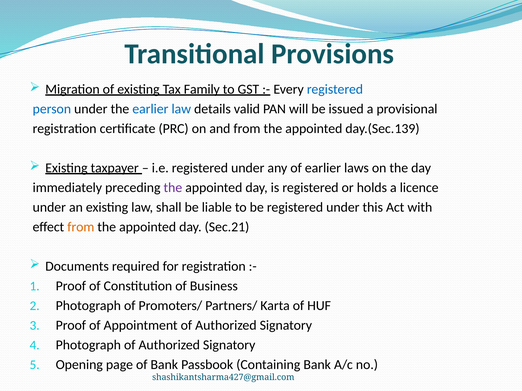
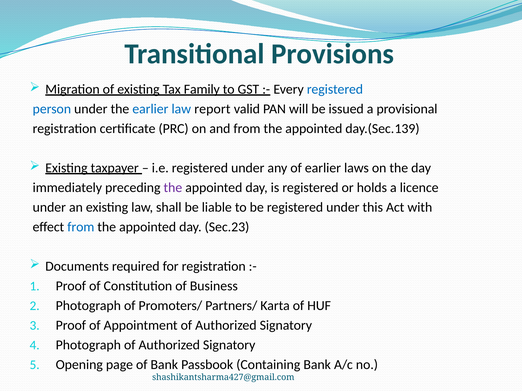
details: details -> report (212, 109)
from colour: orange -> blue (81, 227)
Sec.21: Sec.21 -> Sec.23 (227, 227)
